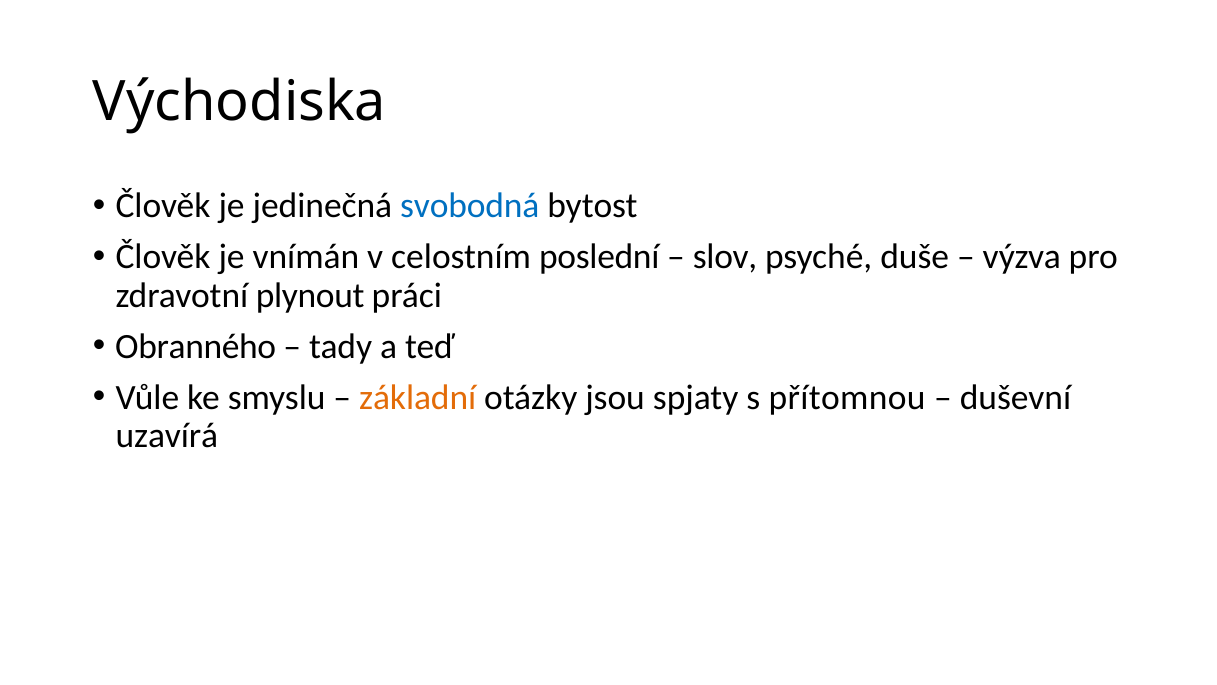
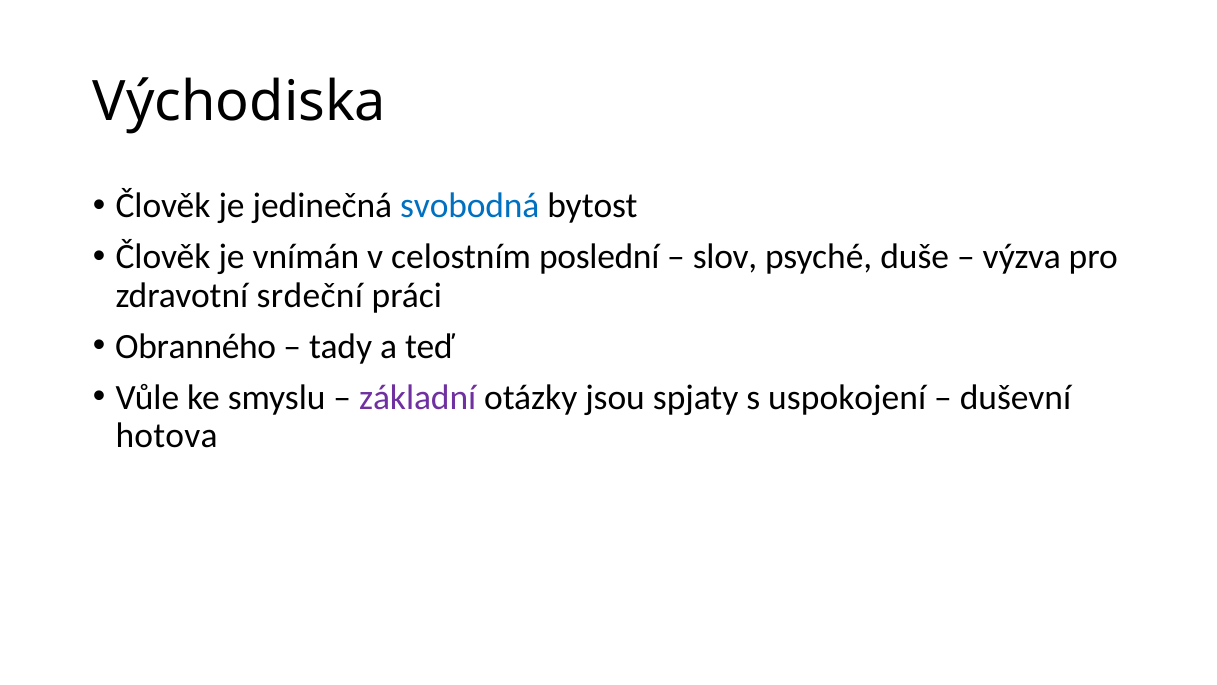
plynout: plynout -> srdeční (310, 295)
základní colour: orange -> purple (418, 397)
přítomnou: přítomnou -> uspokojení (847, 397)
uzavírá: uzavírá -> hotova (167, 436)
